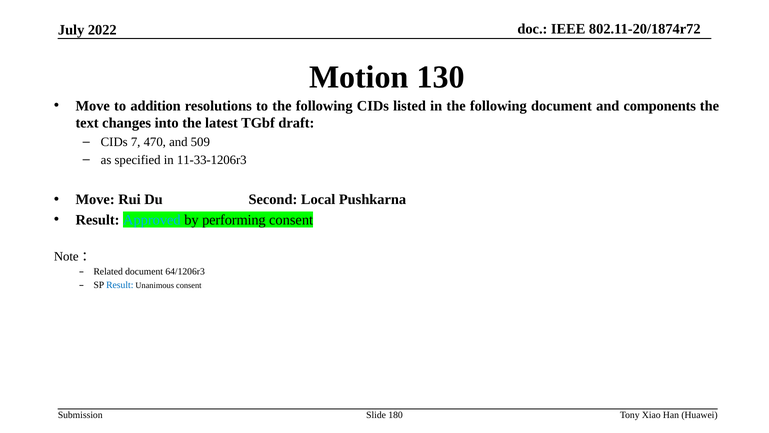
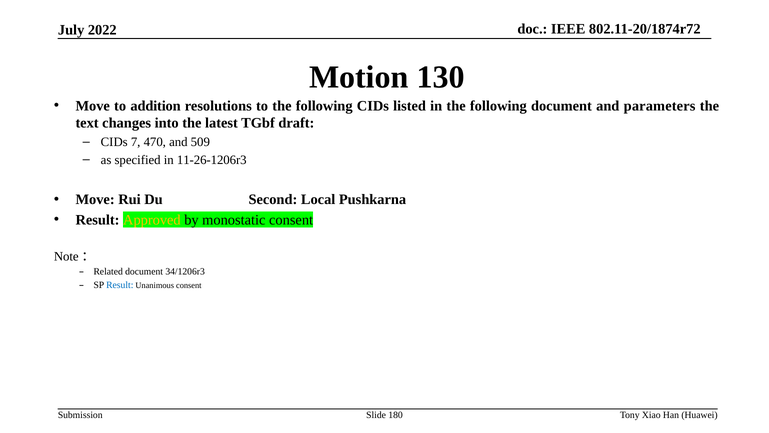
components: components -> parameters (660, 106)
11-33-1206r3: 11-33-1206r3 -> 11-26-1206r3 (212, 160)
Approved colour: light blue -> yellow (152, 220)
performing: performing -> monostatic (234, 220)
64/1206r3: 64/1206r3 -> 34/1206r3 (185, 271)
